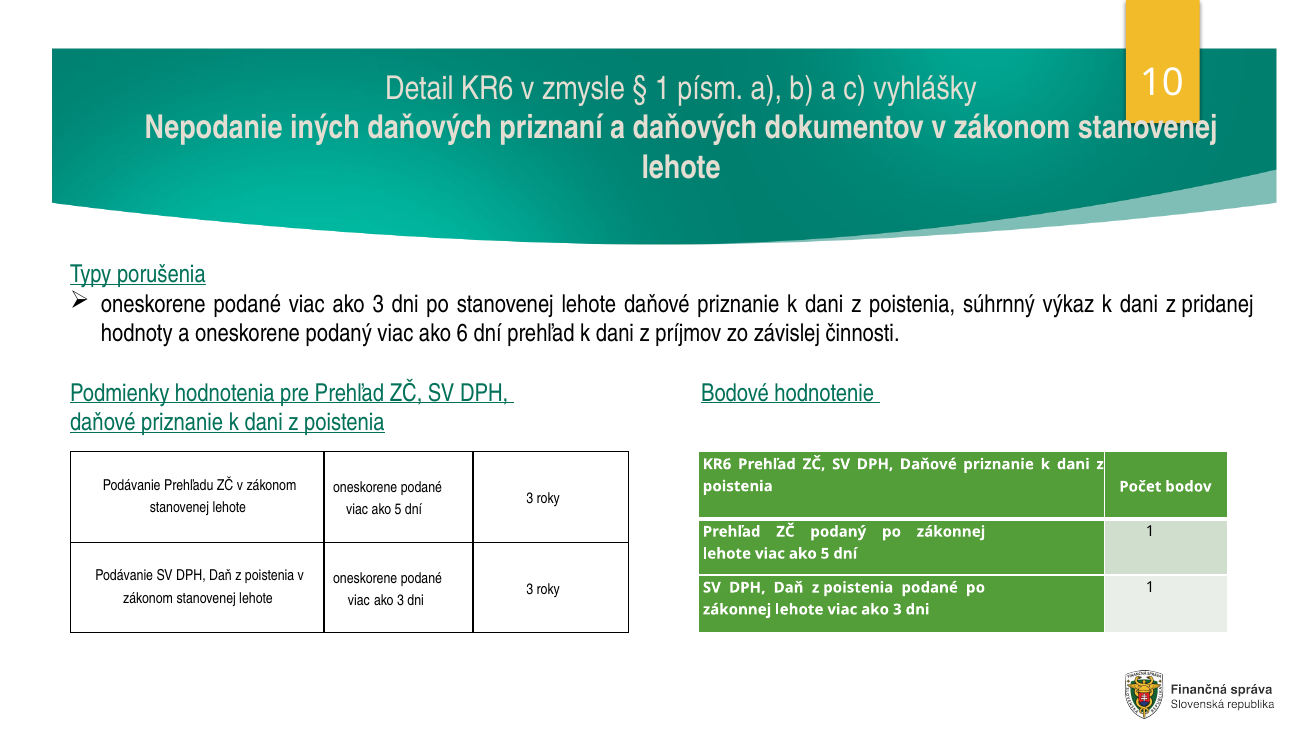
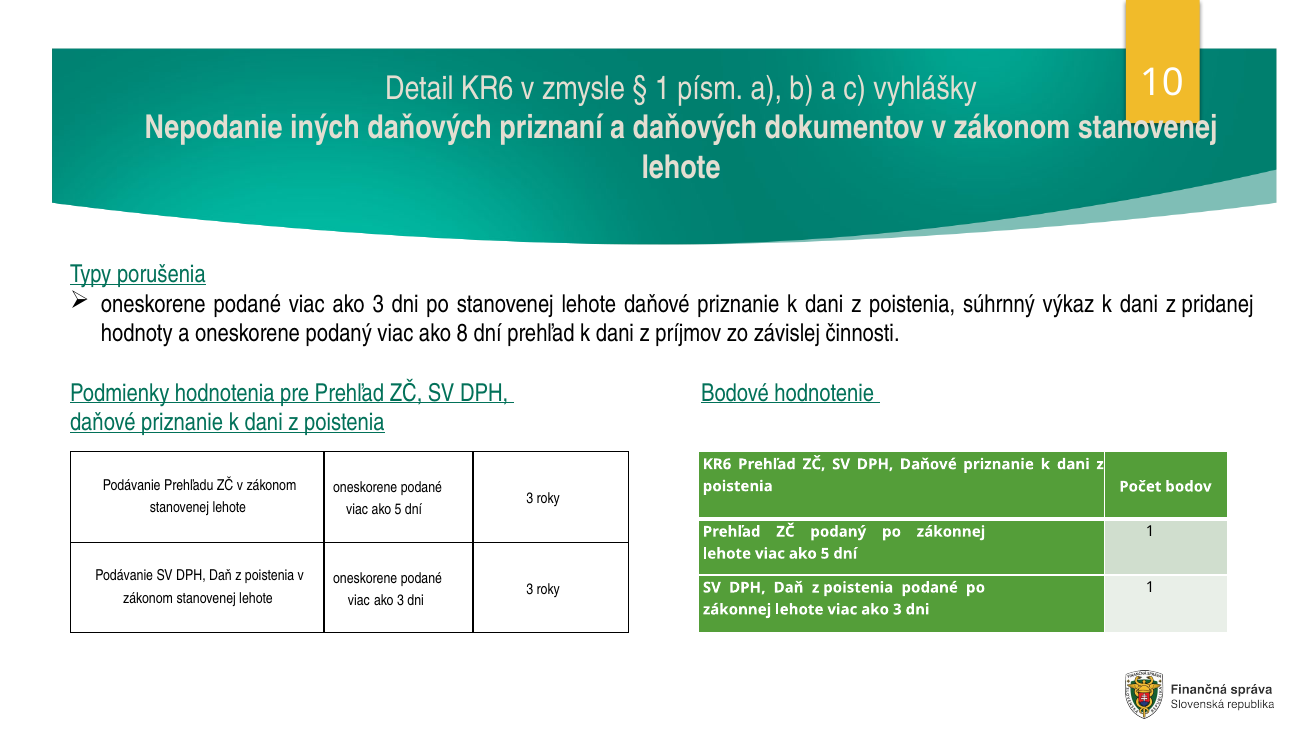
6: 6 -> 8 (462, 334)
